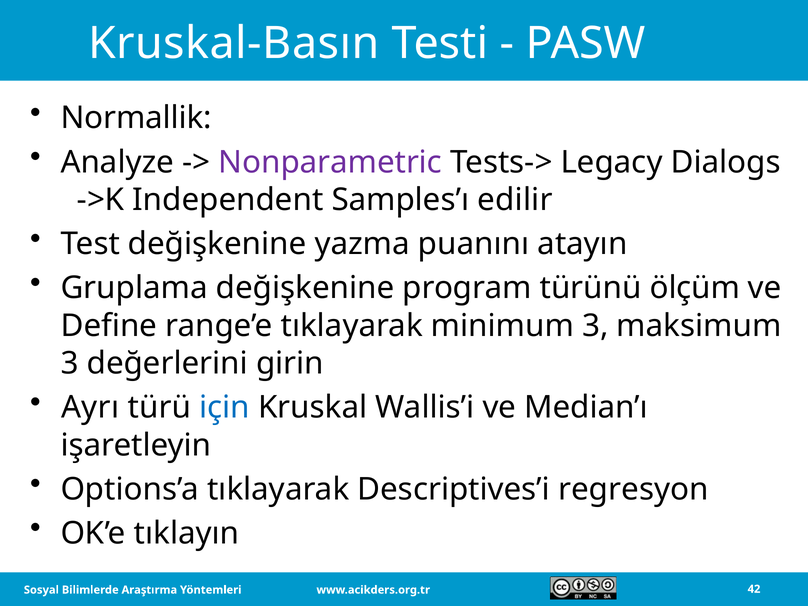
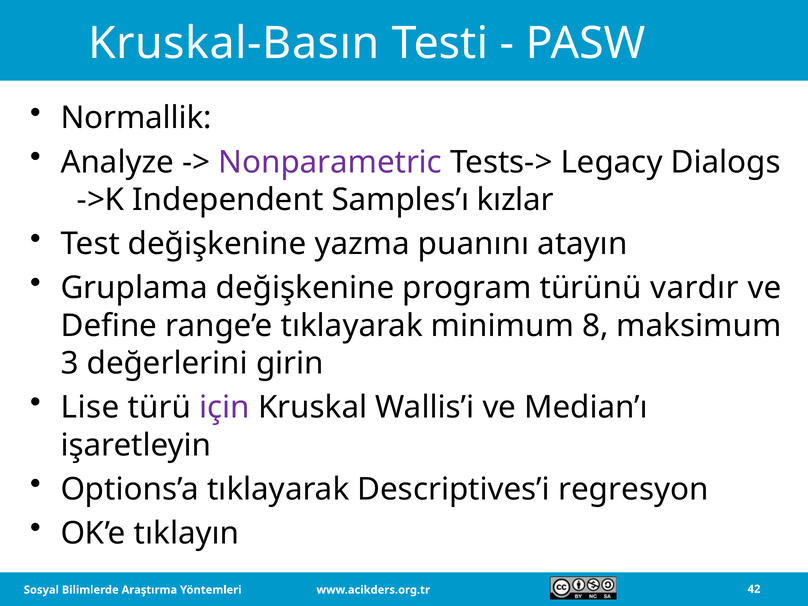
edilir: edilir -> kızlar (515, 200)
ölçüm: ölçüm -> vardır (695, 288)
minimum 3: 3 -> 8 (595, 326)
Ayrı: Ayrı -> Lise (90, 407)
için colour: blue -> purple (225, 407)
